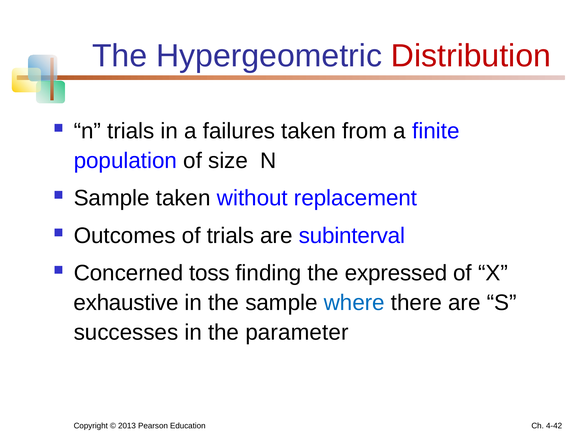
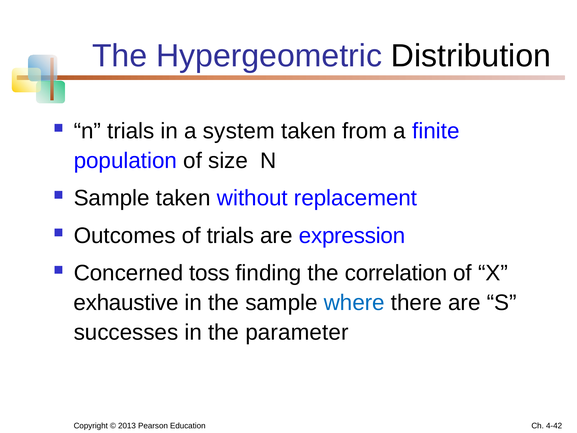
Distribution colour: red -> black (471, 56)
failures: failures -> system (239, 131)
subinterval: subinterval -> expression (352, 236)
expressed: expressed -> correlation (396, 273)
